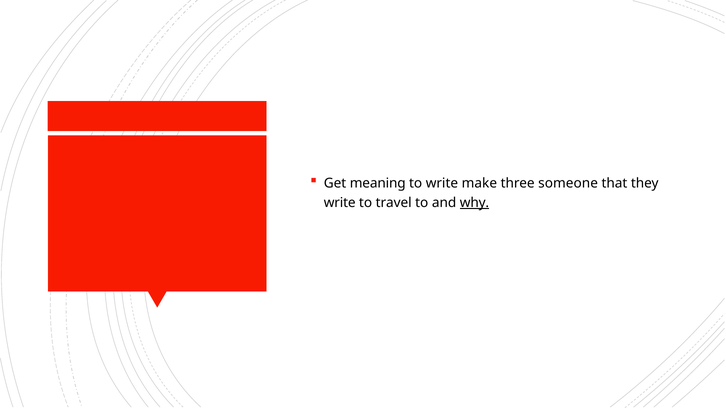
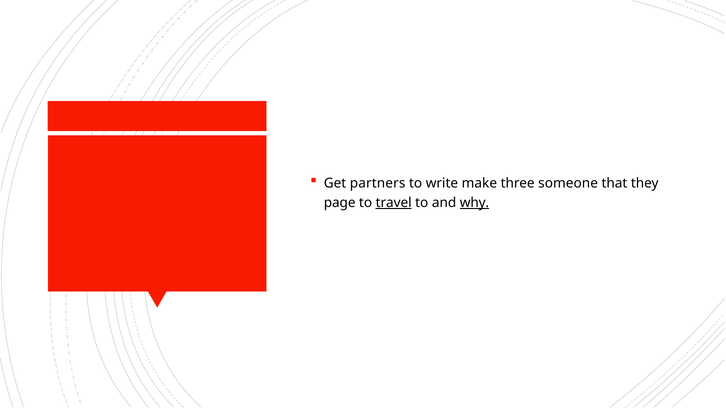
meaning: meaning -> partners (378, 183)
write: write -> page (340, 203)
travel underline: none -> present (394, 203)
